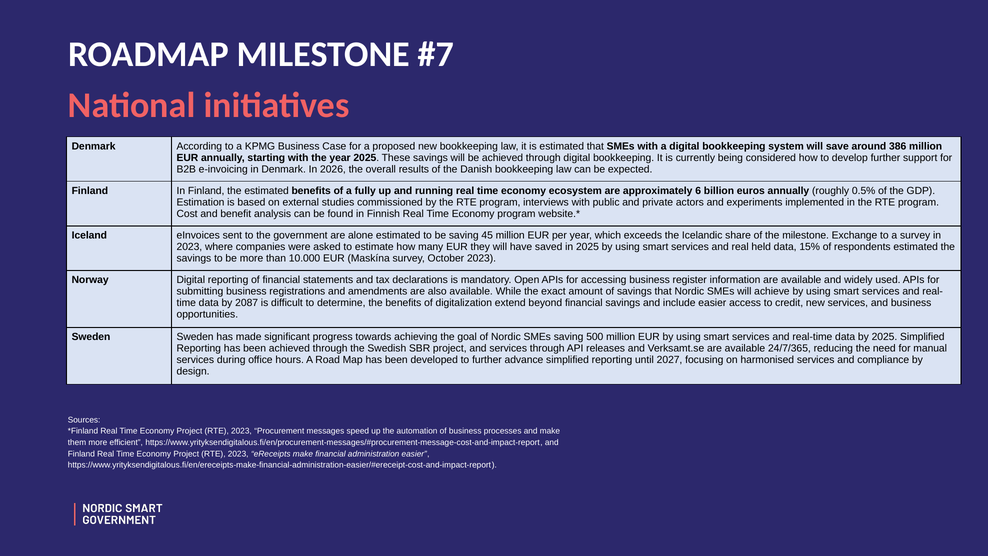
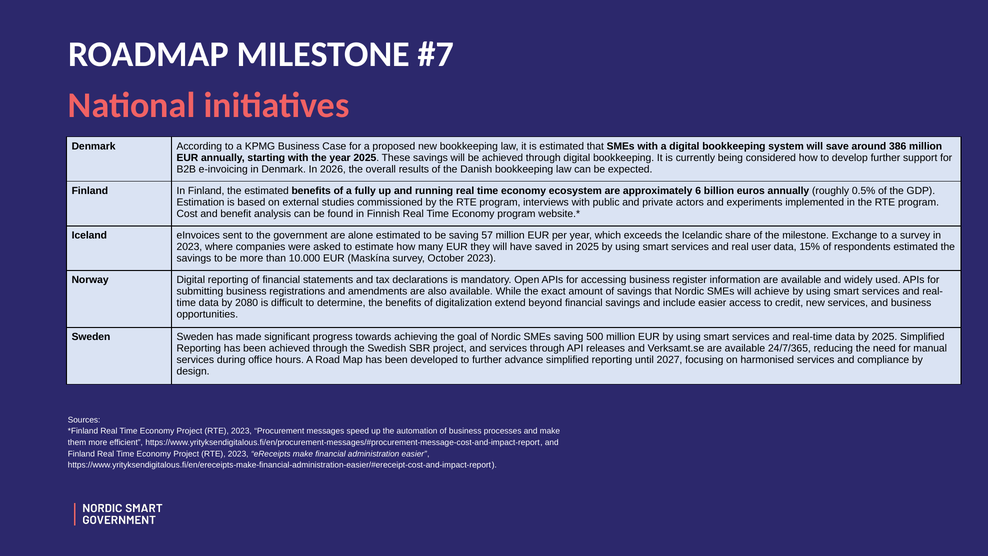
45: 45 -> 57 (487, 235)
held: held -> user (761, 247)
2087: 2087 -> 2080 (247, 303)
